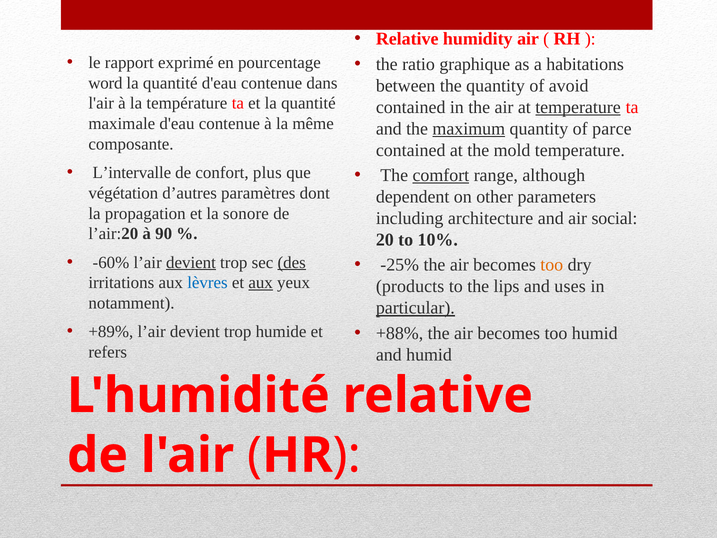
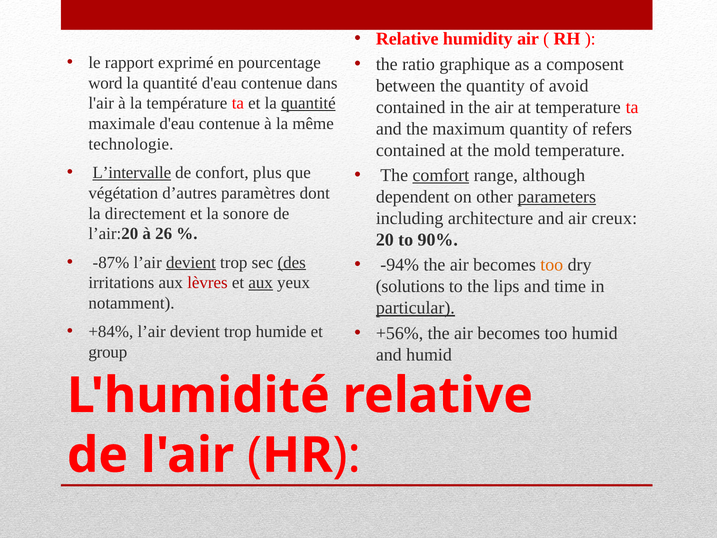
habitations: habitations -> composent (585, 64)
quantité underline: none -> present (308, 103)
temperature underline: present -> none (578, 107)
maximum underline: present -> none (469, 129)
parce: parce -> refers (612, 129)
composante: composante -> technologie (131, 144)
L’intervalle underline: none -> present (132, 173)
parameters underline: none -> present (557, 197)
propagation: propagation -> directement (145, 213)
social: social -> creux (614, 218)
90: 90 -> 26 (164, 234)
10%: 10% -> 90% (438, 240)
-60%: -60% -> -87% (111, 262)
-25%: -25% -> -94% (400, 265)
lèvres colour: blue -> red (207, 283)
products: products -> solutions (410, 286)
uses: uses -> time (570, 286)
+89%: +89% -> +84% (111, 332)
+88%: +88% -> +56% (400, 333)
refers: refers -> group (108, 352)
